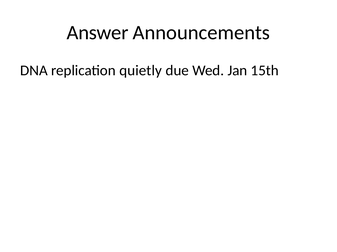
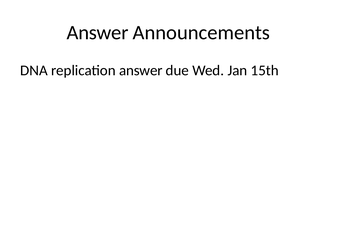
replication quietly: quietly -> answer (141, 71)
